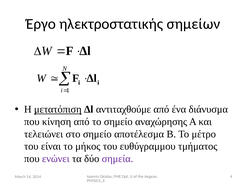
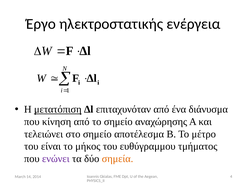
σημείων: σημείων -> ενέργεια (194, 24)
αντιταχθούμε: αντιταχθούμε -> επιταχυνόταν (123, 110)
σημεία colour: purple -> orange (118, 159)
